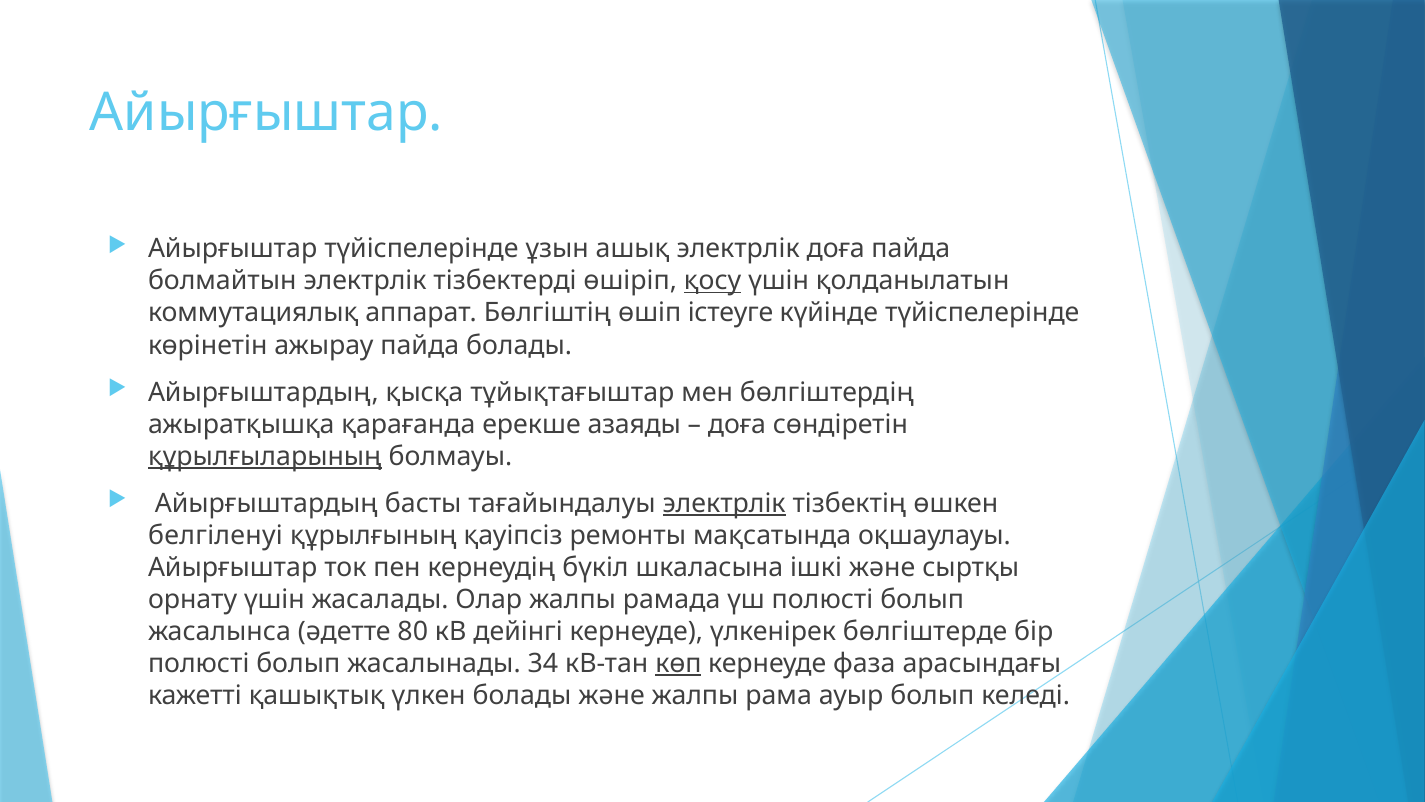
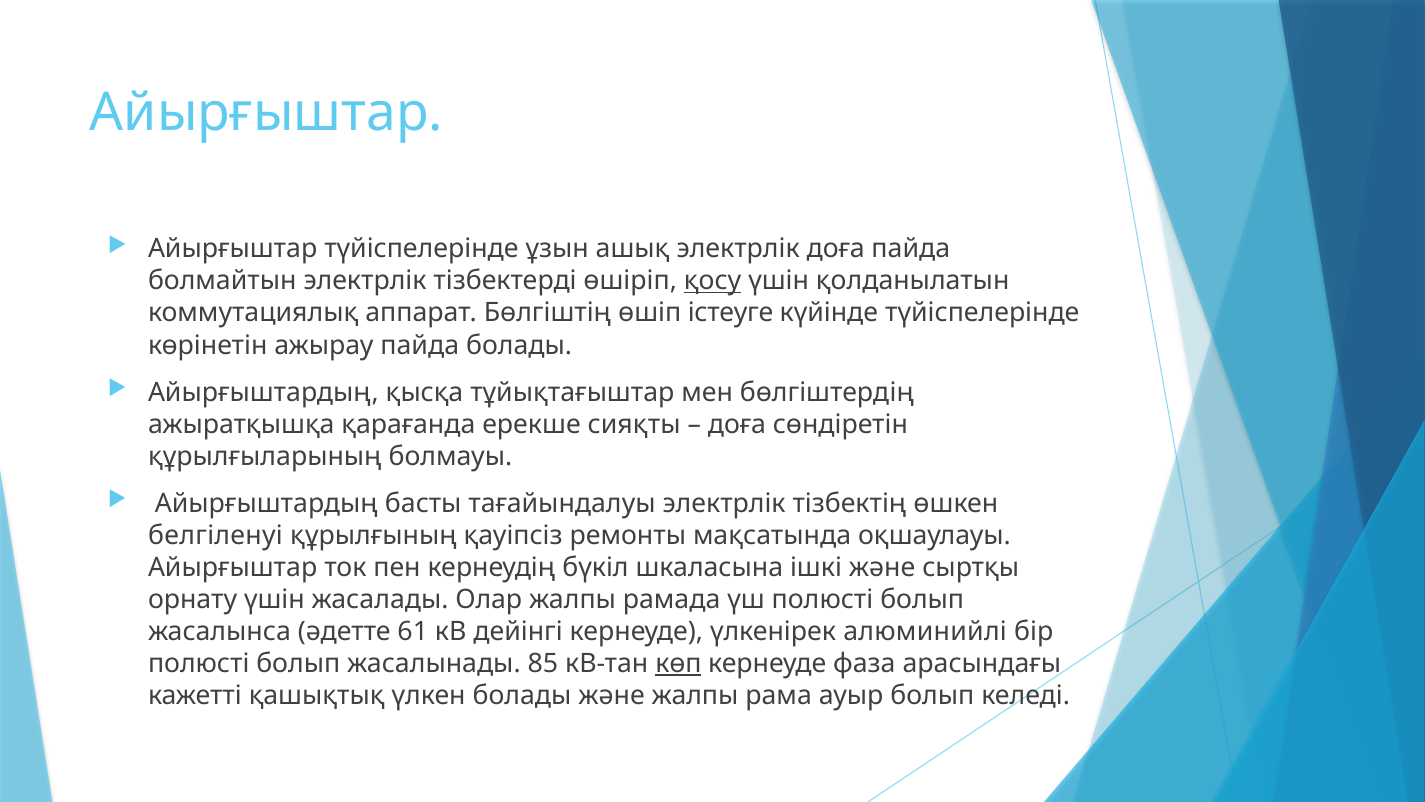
азаяды: азаяды -> сияқты (634, 424)
құрылғыларының underline: present -> none (265, 456)
электрлік underline: present -> none (724, 503)
80: 80 -> 61 (413, 631)
бөлгіштерде: бөлгіштерде -> алюминийлі (925, 631)
34: 34 -> 85 (543, 663)
